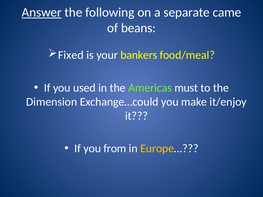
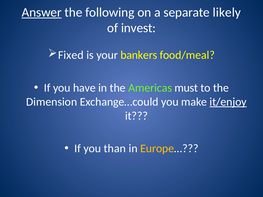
came: came -> likely (227, 12)
beans: beans -> invest (138, 28)
used: used -> have (84, 88)
it/enjoy underline: none -> present (228, 102)
from: from -> than (115, 149)
